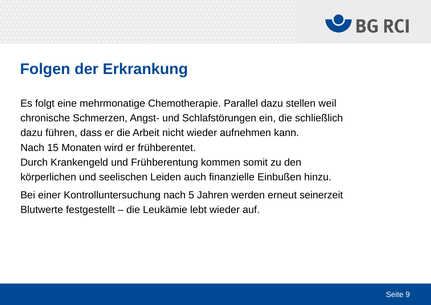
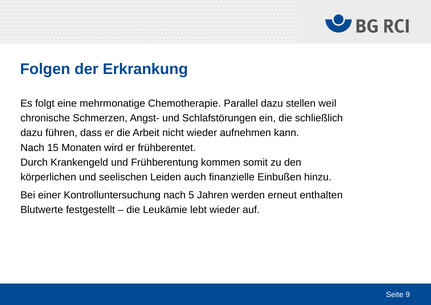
seinerzeit: seinerzeit -> enthalten (321, 195)
